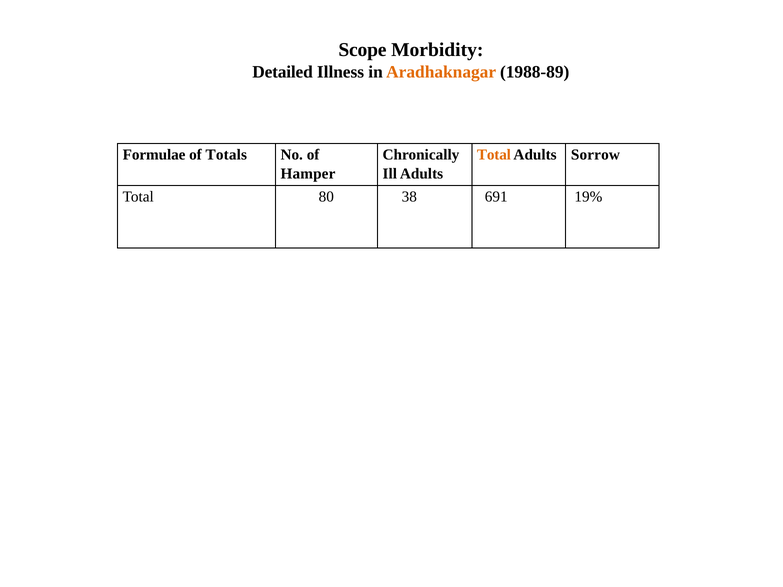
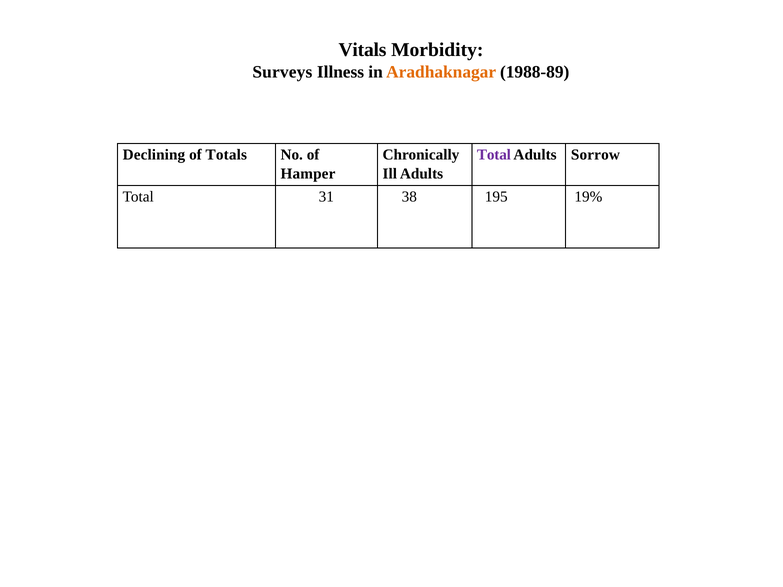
Scope: Scope -> Vitals (362, 50)
Detailed: Detailed -> Surveys (282, 72)
Formulae: Formulae -> Declining (154, 155)
Total colour: orange -> purple (494, 155)
80: 80 -> 31 (326, 197)
691: 691 -> 195 (496, 197)
